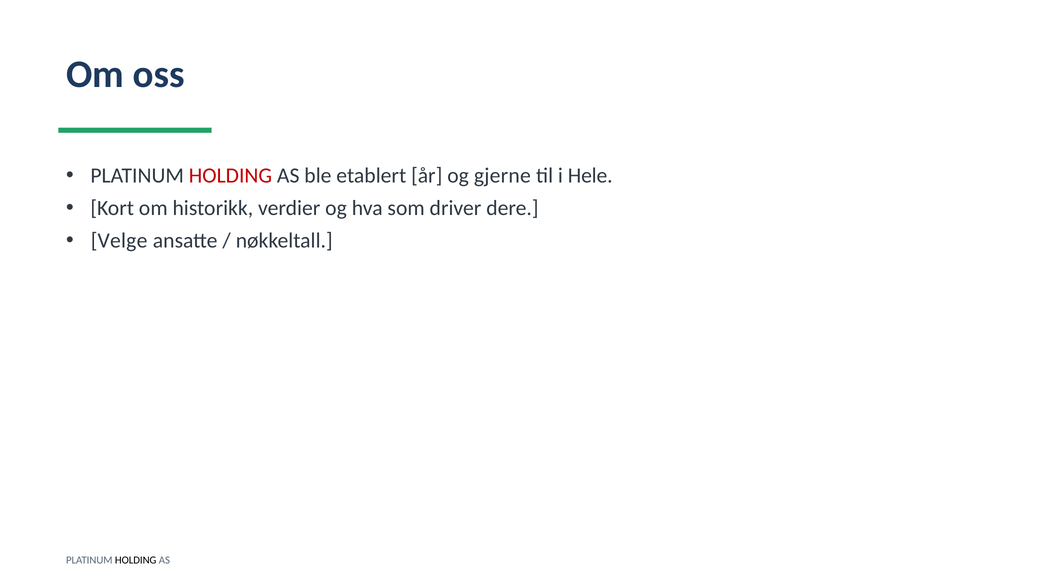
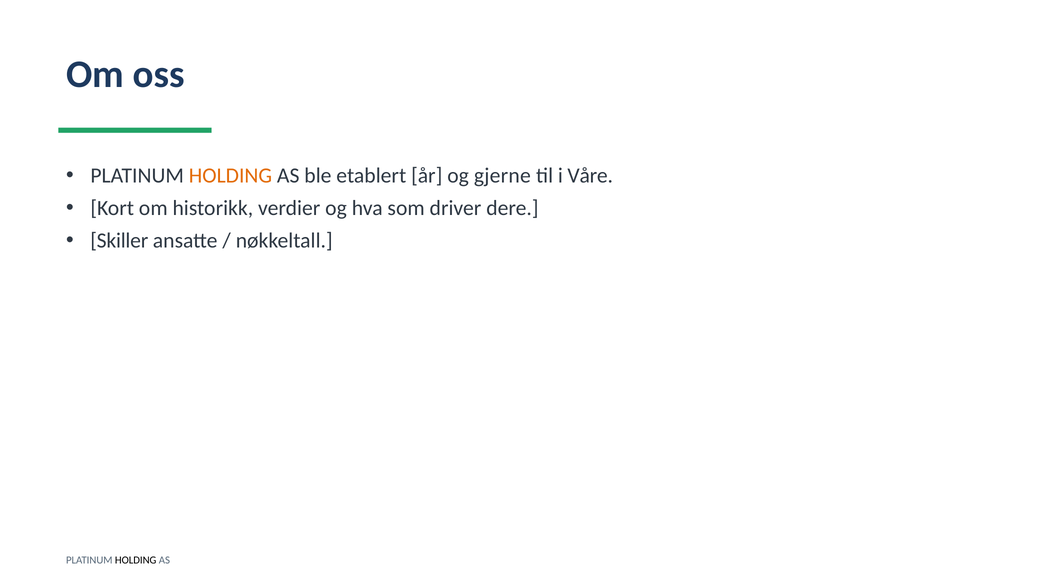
HOLDING colour: red -> orange (230, 176)
Hele: Hele -> Våre (590, 176)
Velge: Velge -> Skiller (119, 241)
